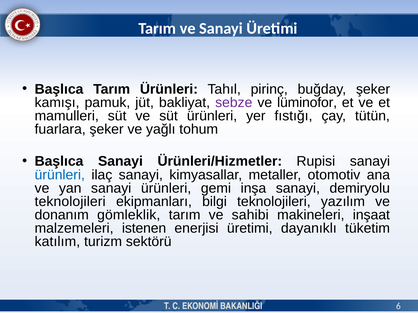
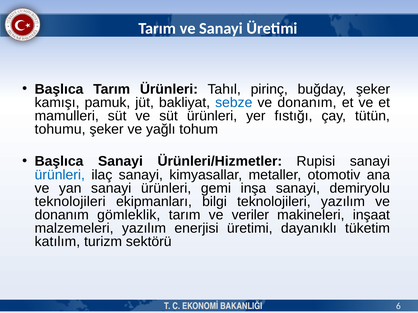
sebze colour: purple -> blue (234, 103)
lüminofor: lüminofor -> donanım (307, 103)
fuarlara: fuarlara -> tohumu (60, 129)
sahibi: sahibi -> veriler (250, 215)
malzemeleri istenen: istenen -> yazılım (144, 229)
